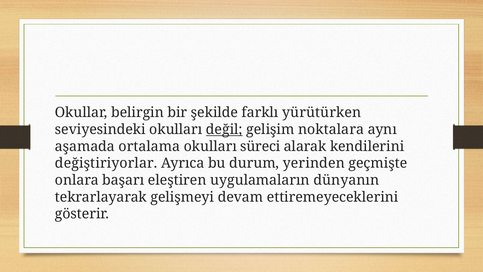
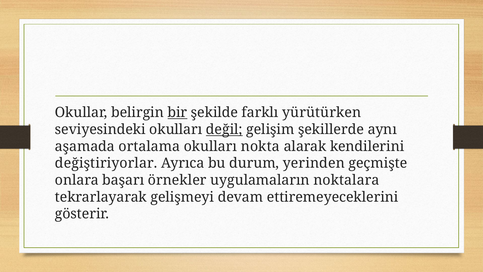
bir underline: none -> present (177, 113)
noktalara: noktalara -> şekillerde (331, 129)
süreci: süreci -> nokta (260, 146)
eleştiren: eleştiren -> örnekler (177, 180)
dünyanın: dünyanın -> noktalara (346, 180)
